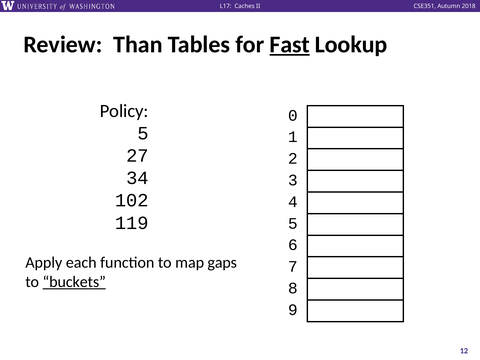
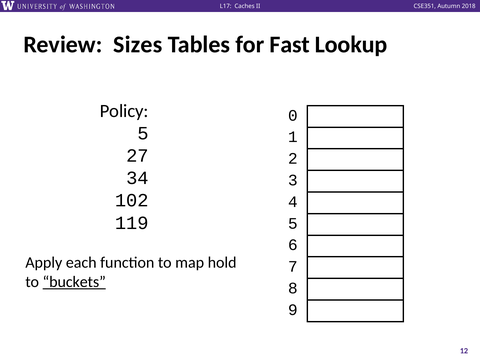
Than: Than -> Sizes (138, 45)
Fast underline: present -> none (290, 45)
gaps: gaps -> hold (222, 263)
